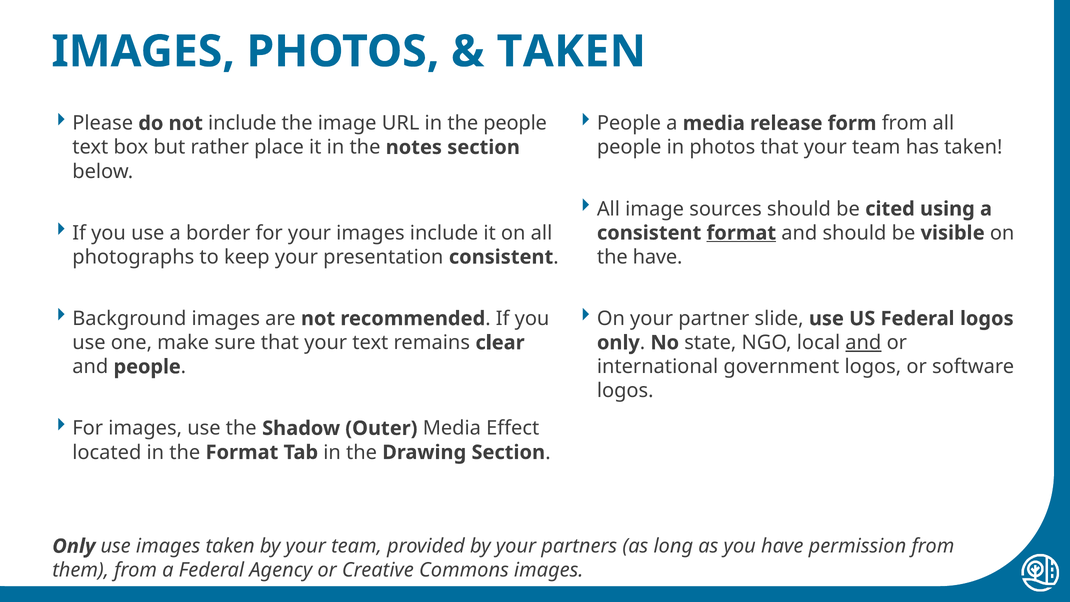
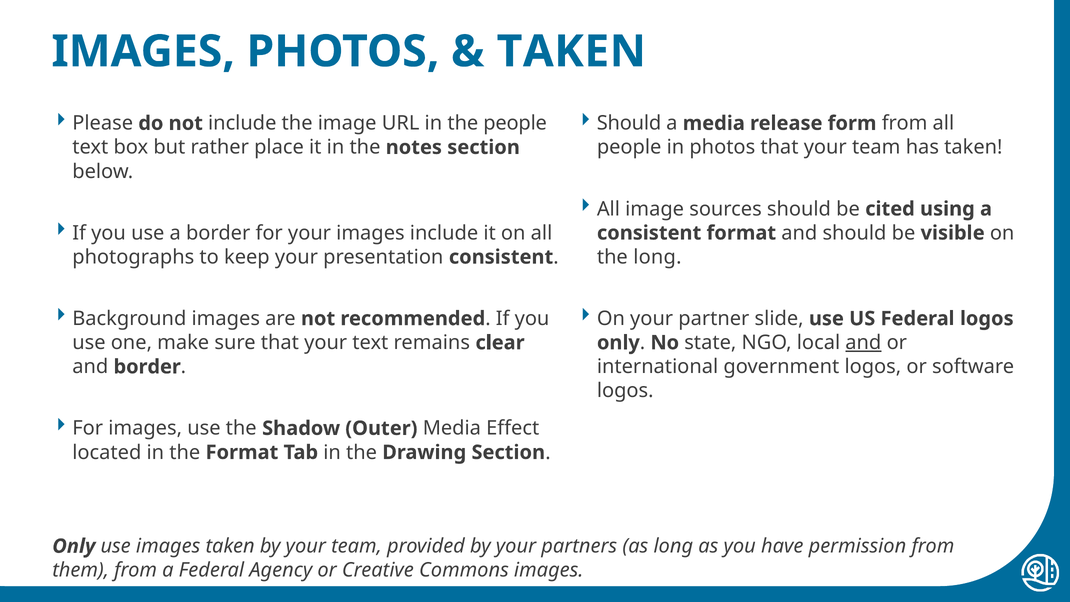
People: People -> Should (629, 123)
format underline: present -> none (741, 233)
the have: have -> long (657, 257)
and people: people -> border (147, 367)
